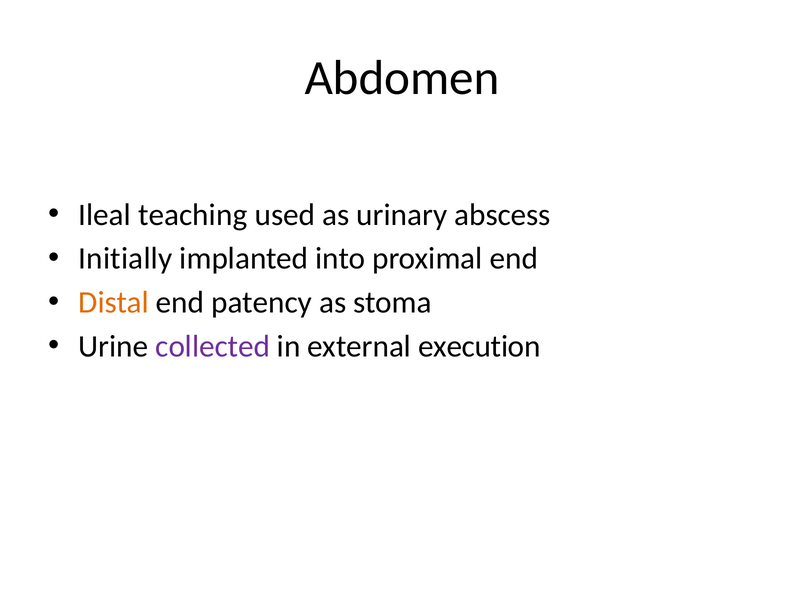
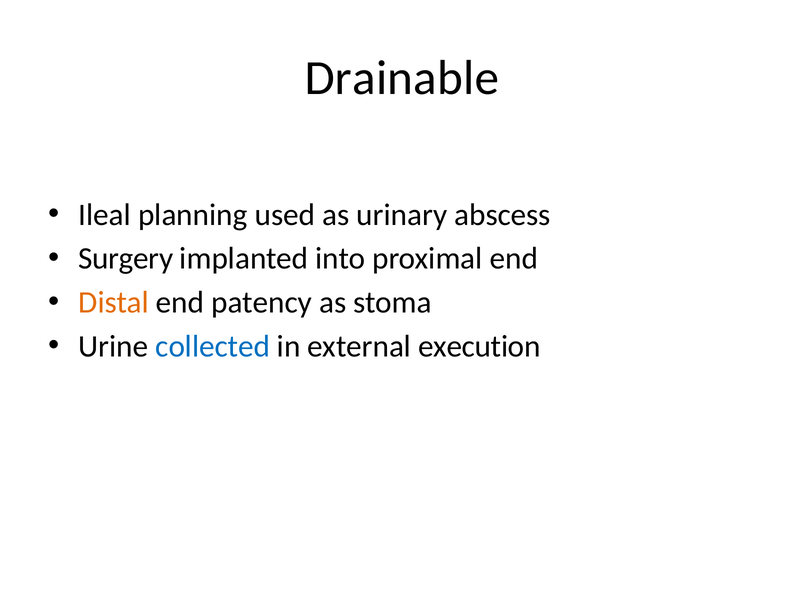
Abdomen: Abdomen -> Drainable (402, 78)
teaching: teaching -> planning (193, 215)
Initially: Initially -> Surgery (126, 259)
collected colour: purple -> blue (213, 346)
